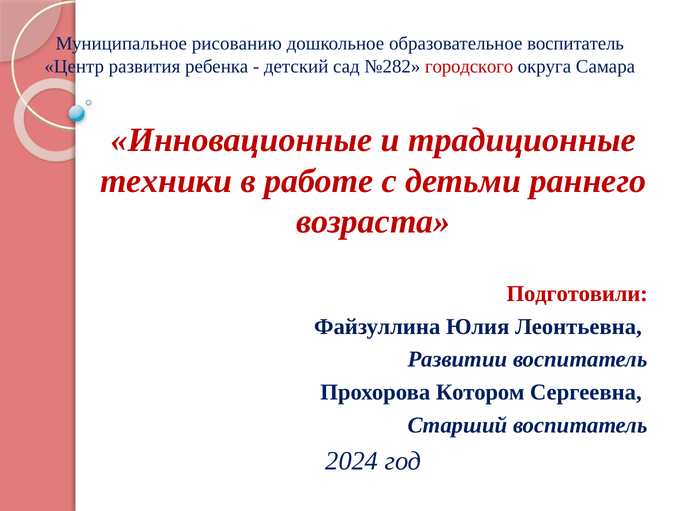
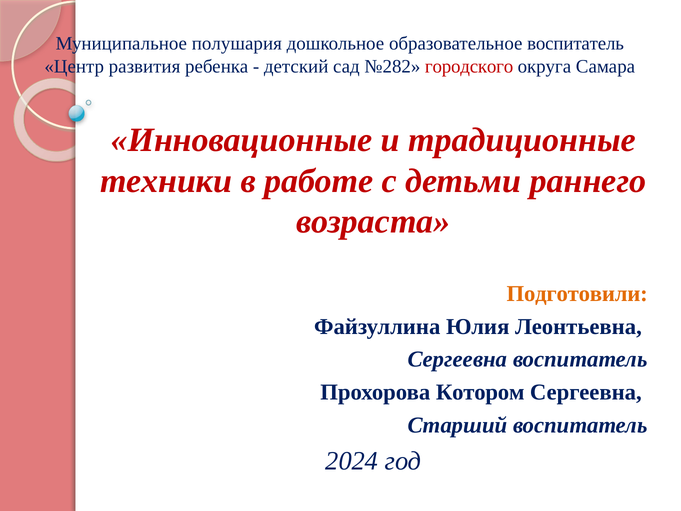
рисованию: рисованию -> полушария (237, 44)
Подготовили colour: red -> orange (577, 293)
Развитии: Развитии -> Сергеевна (457, 359)
